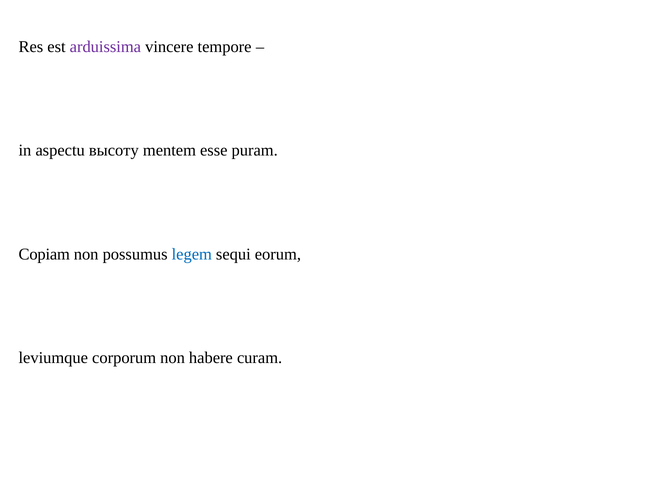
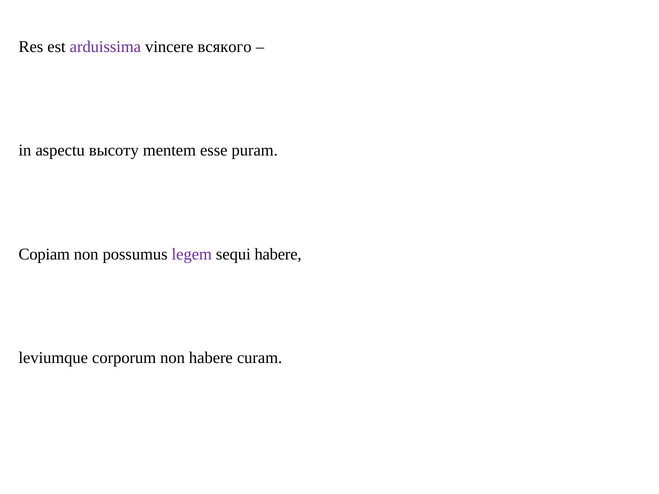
tempore: tempore -> всякого (225, 47)
legem colour: blue -> purple (192, 254)
sequi eorum: eorum -> habere (278, 254)
